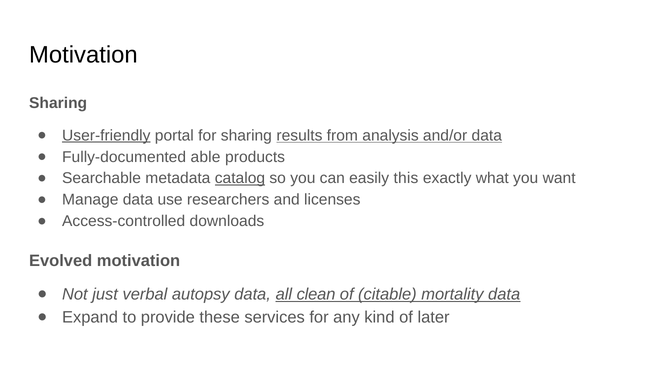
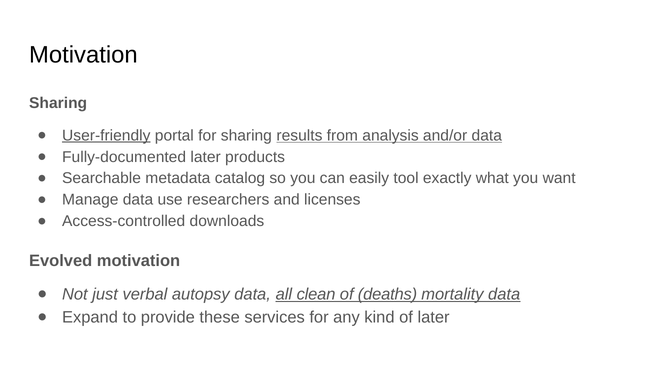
Fully-documented able: able -> later (206, 157)
catalog underline: present -> none (240, 178)
this: this -> tool (406, 178)
citable: citable -> deaths (387, 295)
